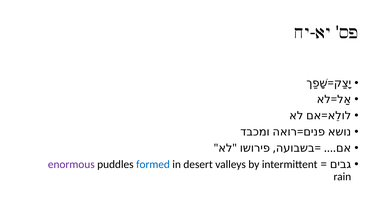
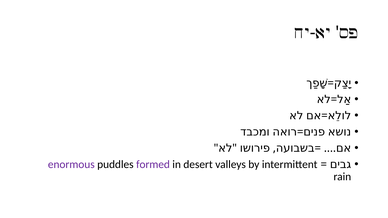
formed colour: blue -> purple (153, 165)
